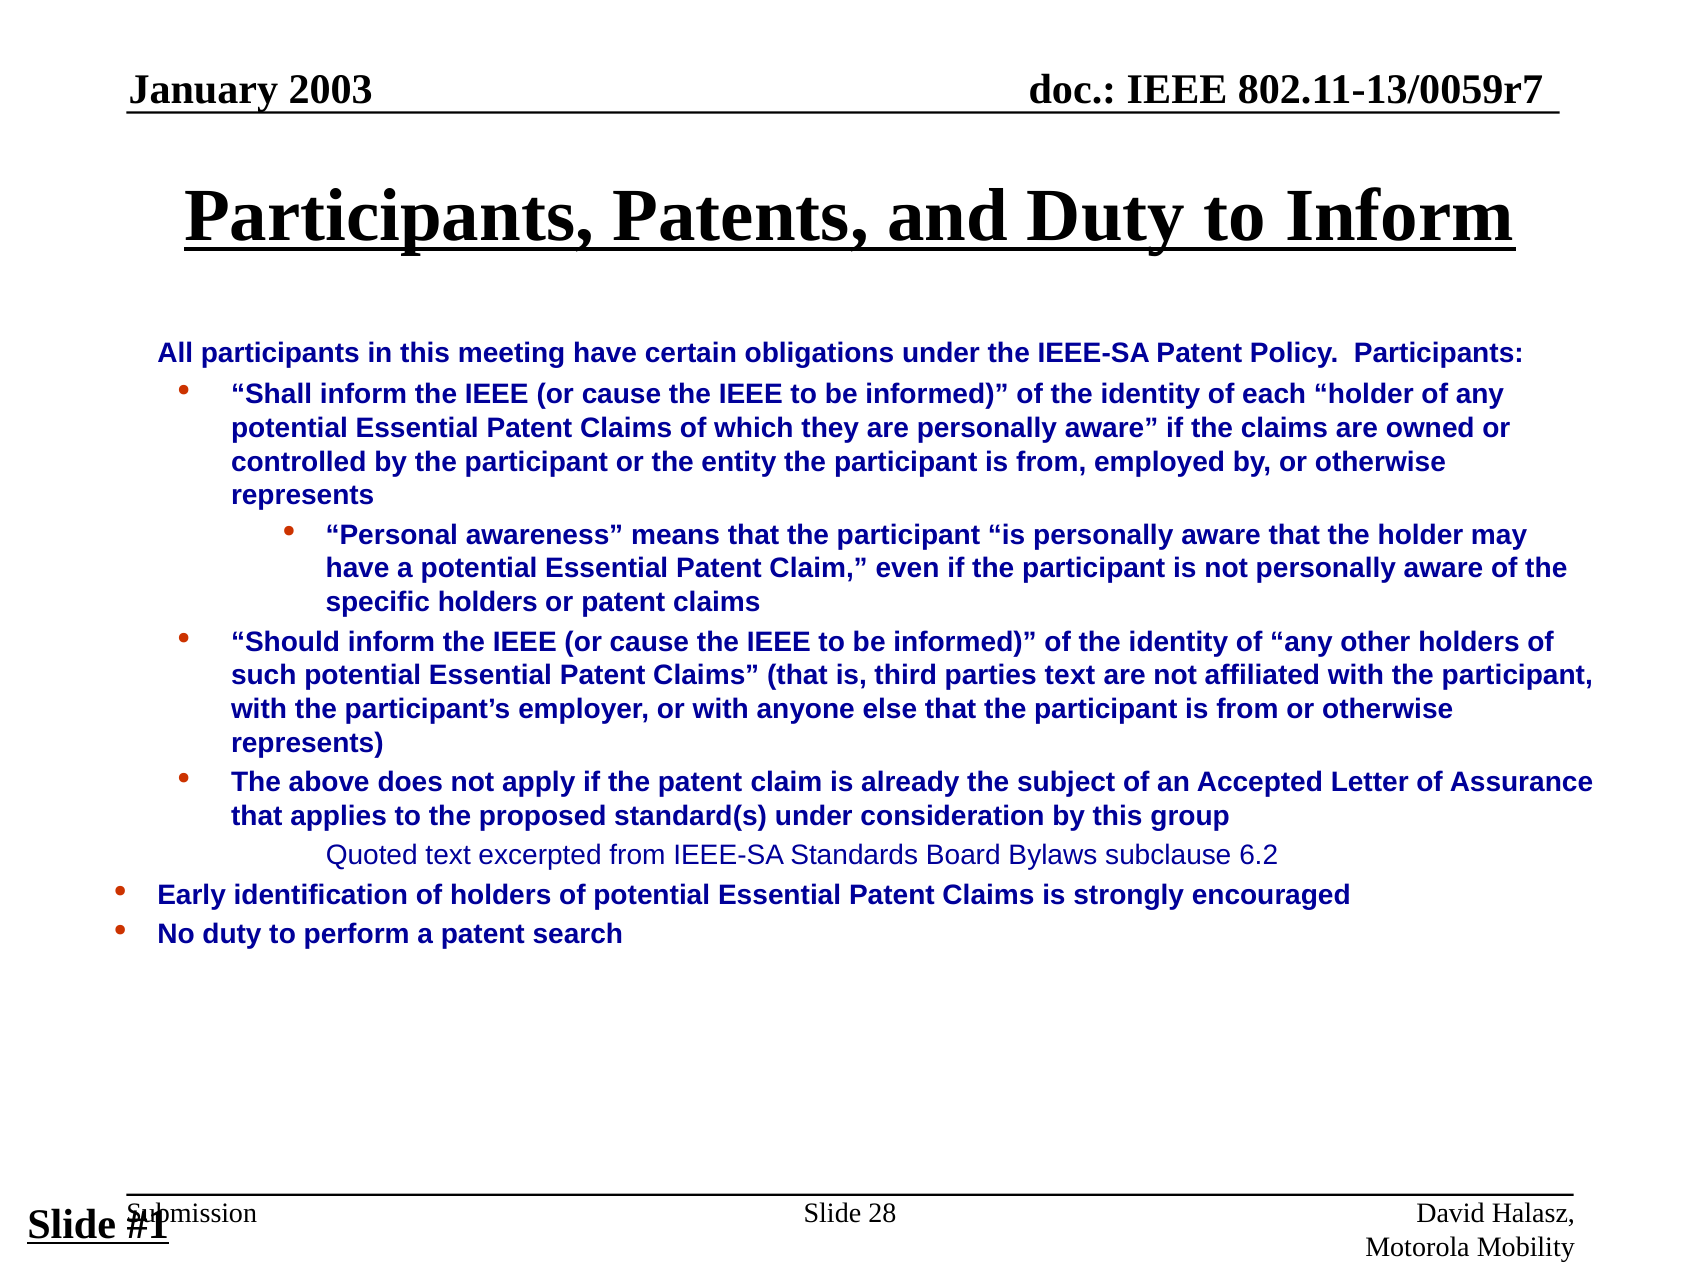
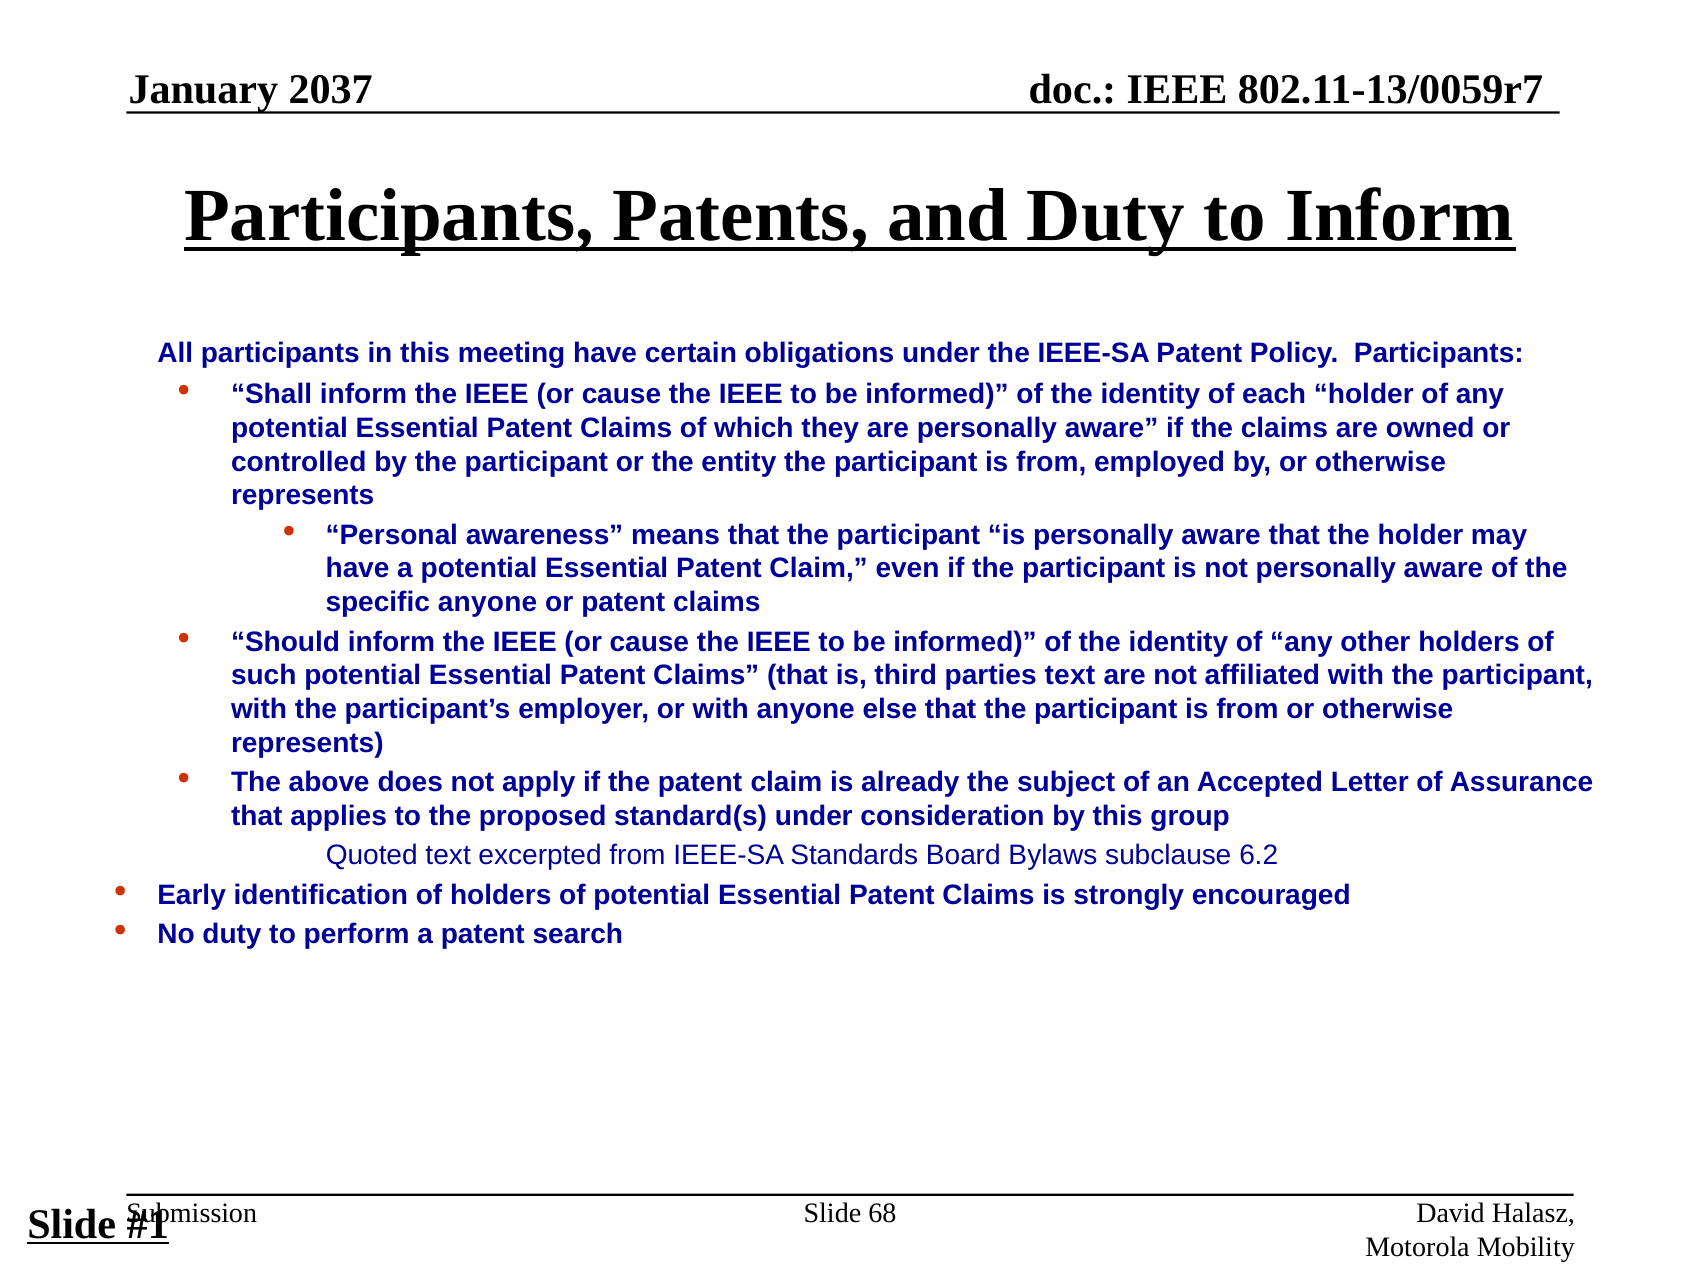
2003: 2003 -> 2037 (331, 90)
specific holders: holders -> anyone (488, 602)
28: 28 -> 68 (882, 1213)
